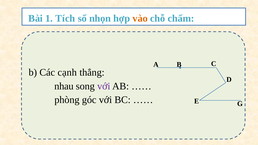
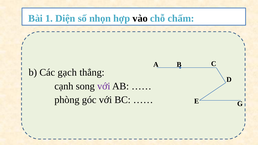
Tích: Tích -> Diện (65, 18)
vào colour: orange -> black (140, 18)
cạnh: cạnh -> gạch (67, 72)
nhau: nhau -> cạnh (64, 86)
